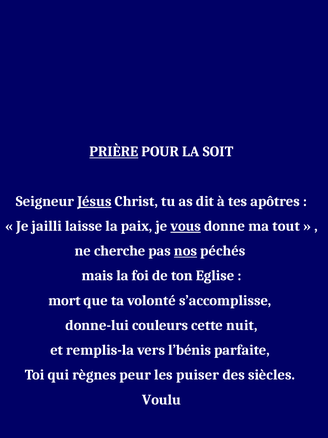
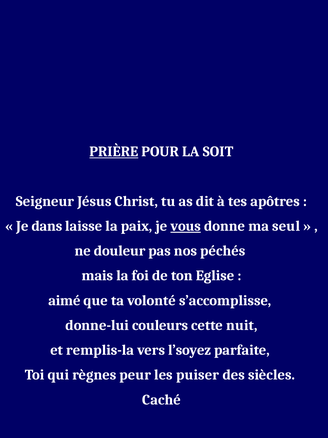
Jésus underline: present -> none (94, 201)
jailli: jailli -> dans (47, 226)
tout: tout -> seul (286, 226)
cherche: cherche -> douleur (120, 250)
nos underline: present -> none (186, 250)
mort: mort -> aimé (64, 300)
l’bénis: l’bénis -> l’soyez (190, 350)
Voulu: Voulu -> Caché (162, 399)
